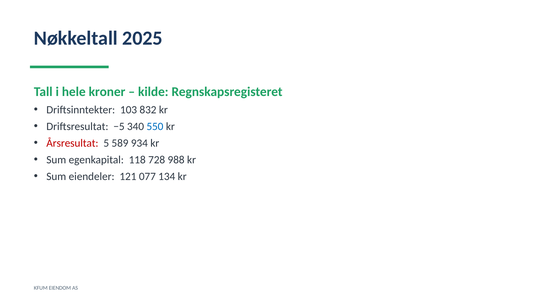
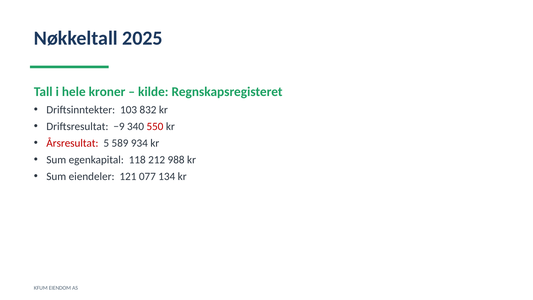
−5: −5 -> −9 (119, 126)
550 colour: blue -> red (155, 126)
728: 728 -> 212 (157, 160)
